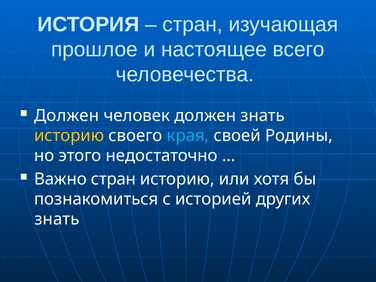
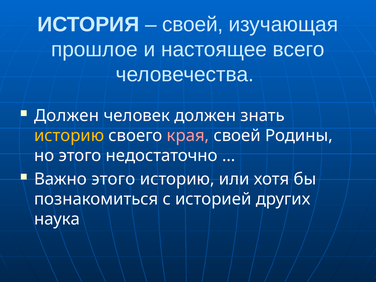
стран: стран -> своей (193, 24)
края colour: light blue -> pink (188, 136)
Важно стран: стран -> этого (113, 179)
знать: знать -> наука (57, 219)
